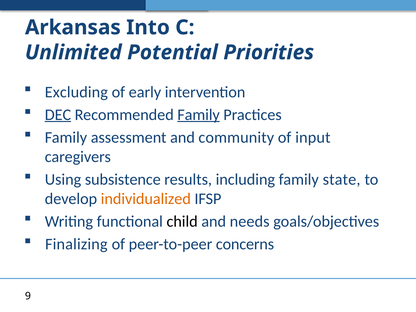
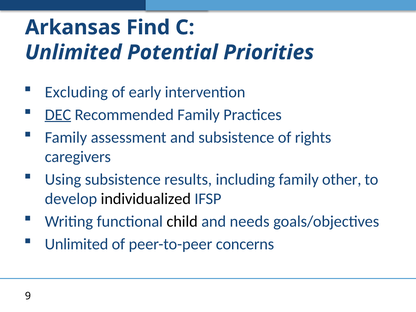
Into: Into -> Find (148, 27)
Family underline: present -> none (199, 115)
and community: community -> subsistence (236, 137)
input: input -> rights (313, 137)
state: state -> other (342, 179)
individualized colour: orange -> black (146, 199)
Finalizing: Finalizing -> Unlimited (77, 244)
